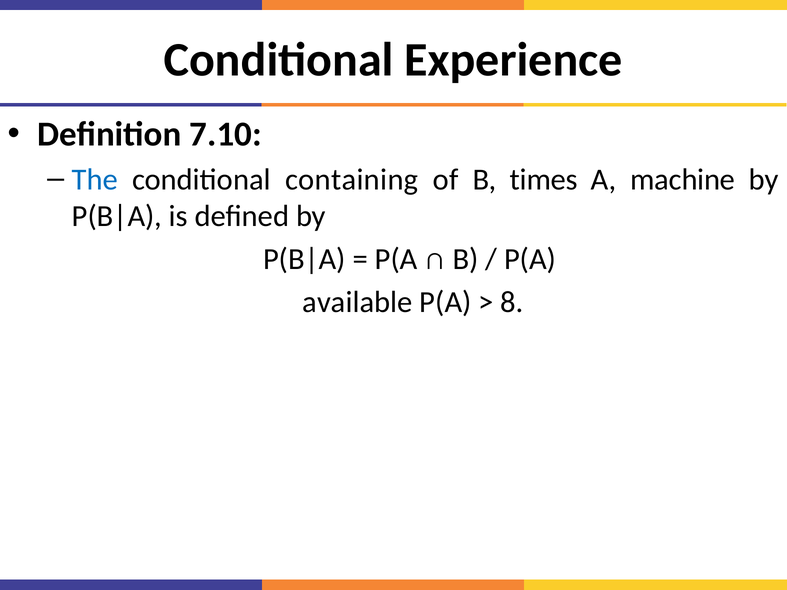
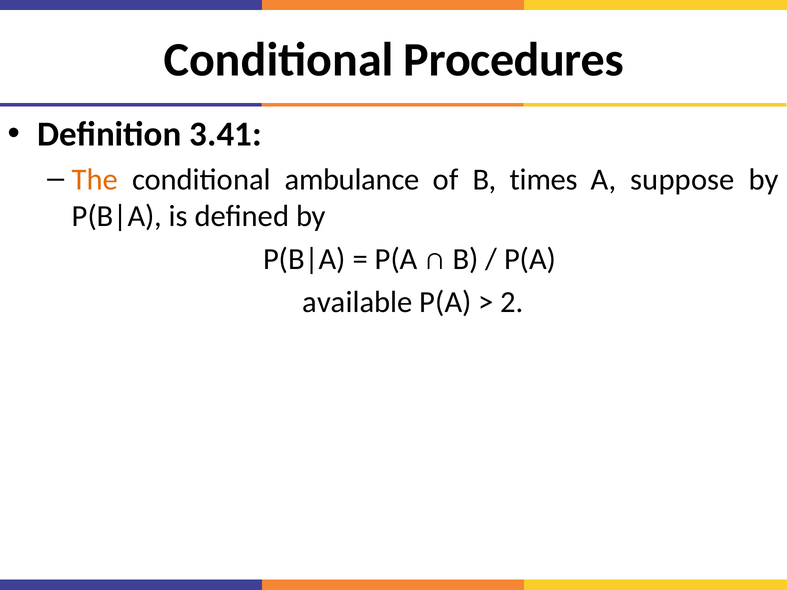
Experience: Experience -> Procedures (514, 60)
7.10: 7.10 -> 3.41 (226, 134)
The colour: blue -> orange (95, 180)
containing: containing -> ambulance (352, 180)
machine: machine -> suppose (682, 180)
8: 8 -> 2 (512, 302)
